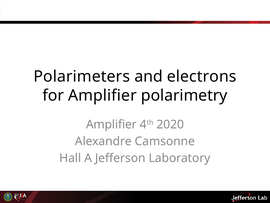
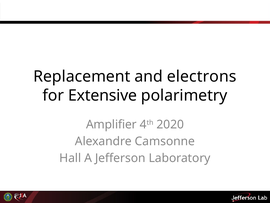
Polarimeters: Polarimeters -> Replacement (82, 76)
for Amplifier: Amplifier -> Extensive (103, 95)
